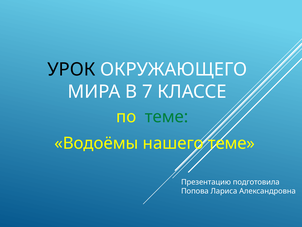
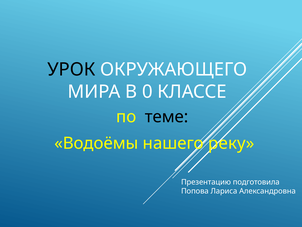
7: 7 -> 0 (147, 91)
теме colour: green -> black (167, 116)
нашего теме: теме -> реку (231, 143)
